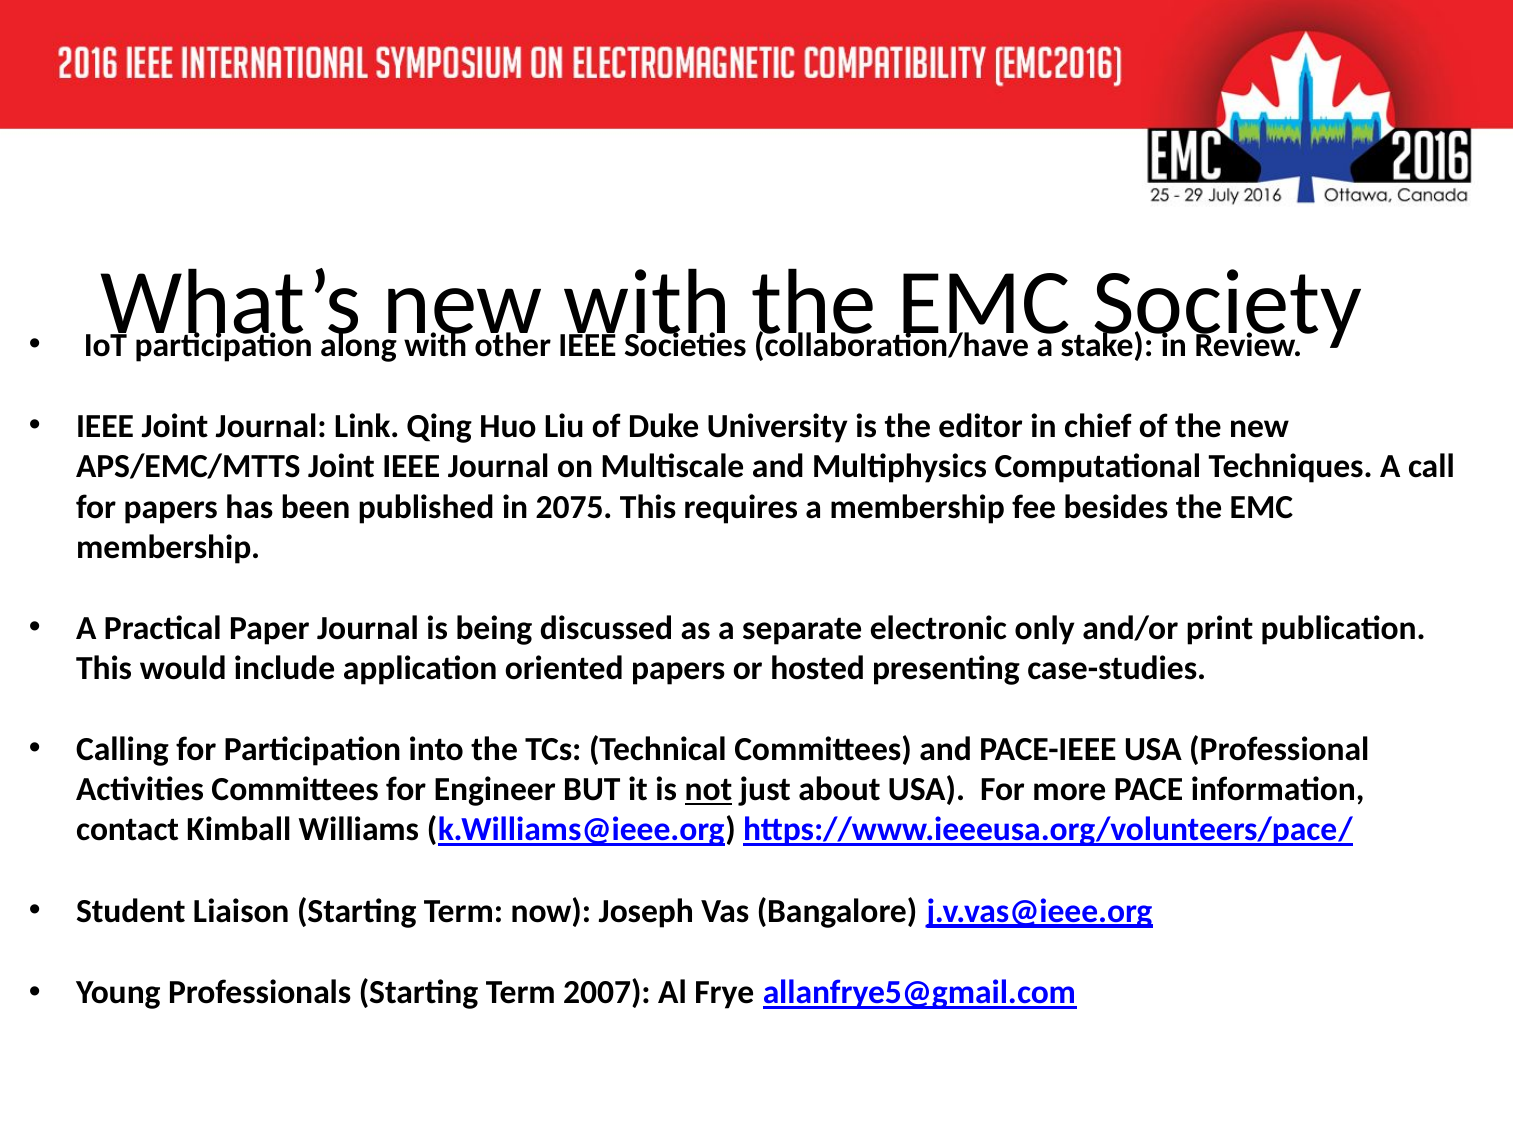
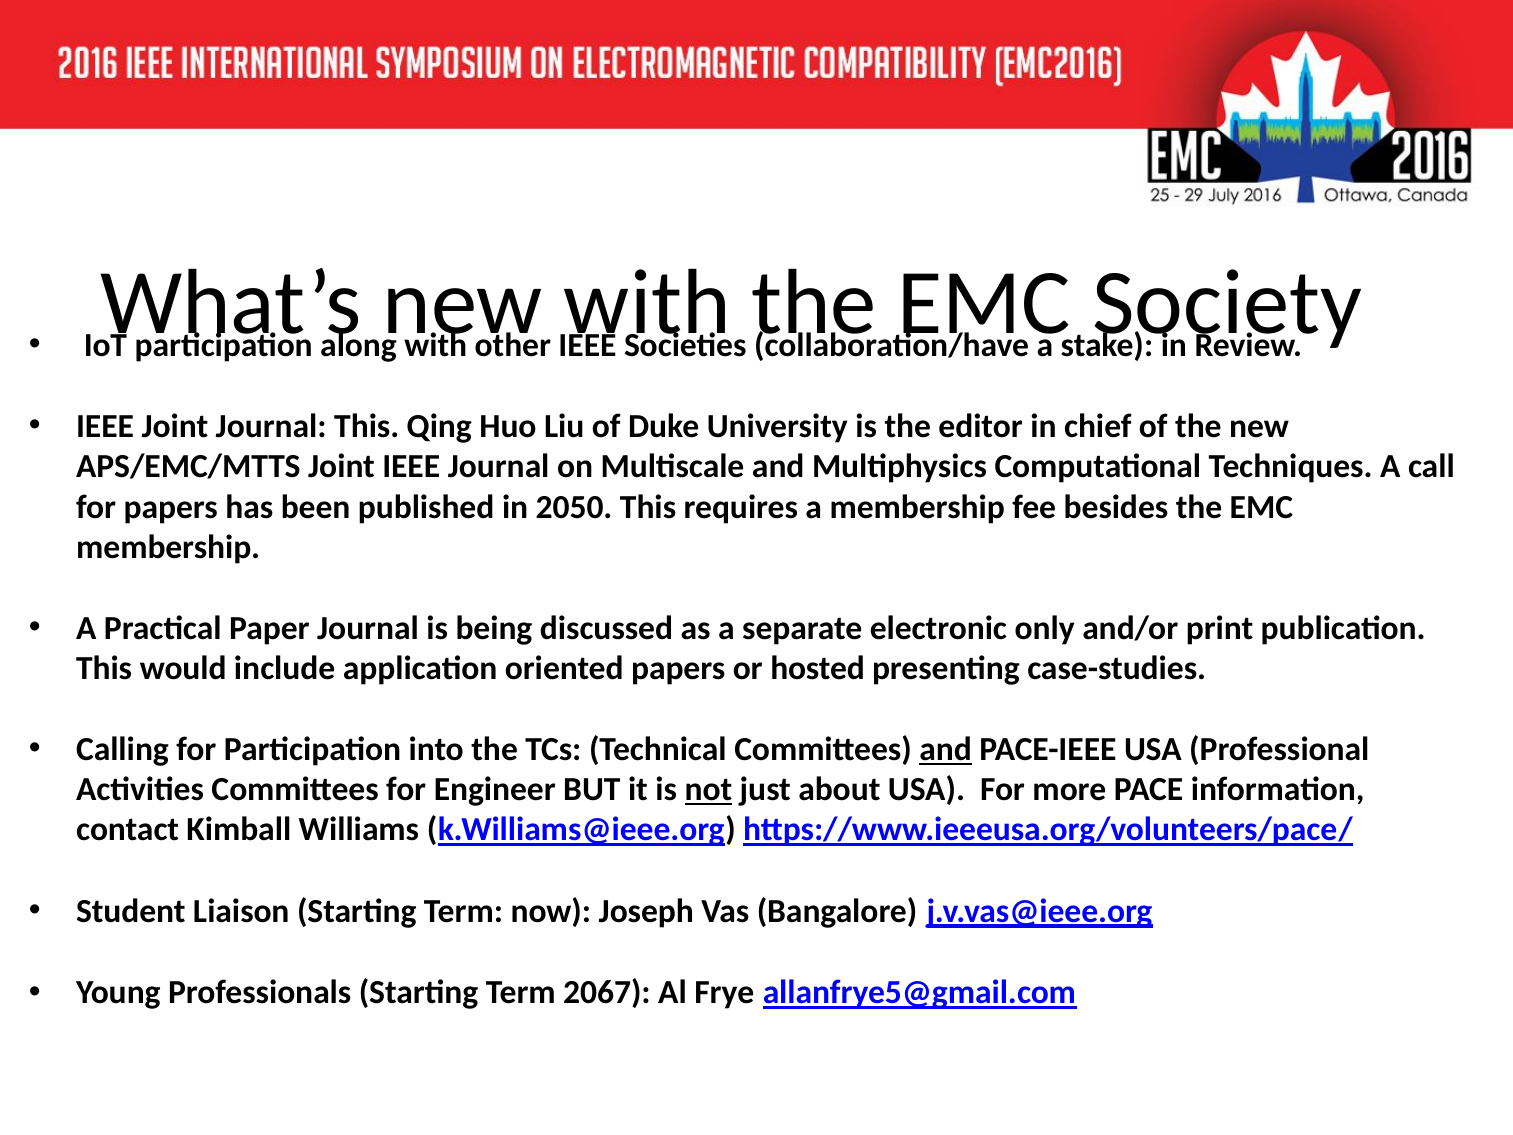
Journal Link: Link -> This (367, 426)
2075: 2075 -> 2050 (574, 507)
and underline: none -> present (946, 749)
2007: 2007 -> 2067 (607, 993)
